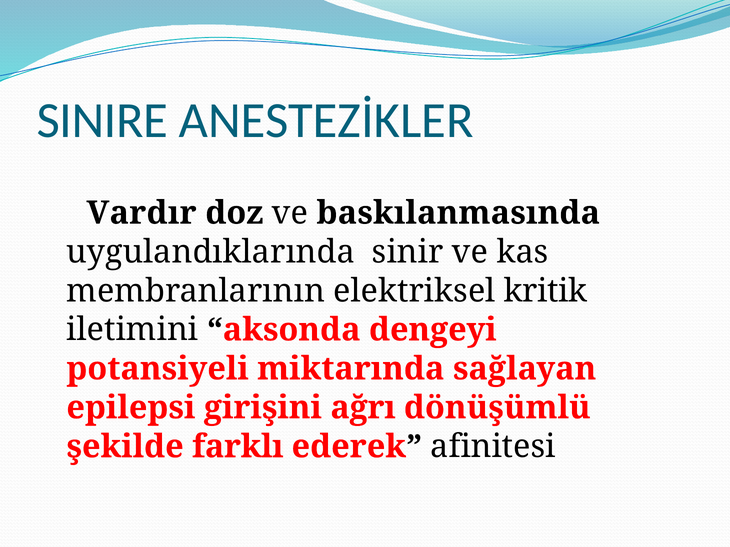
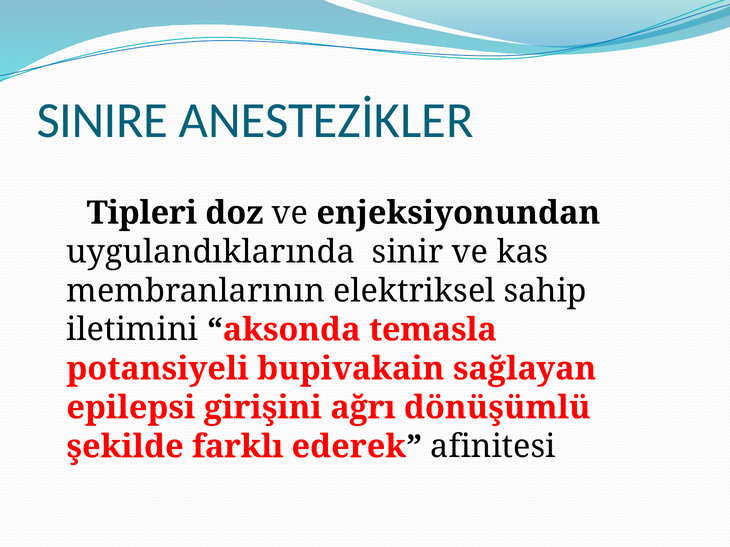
Vardır: Vardır -> Tipleri (142, 213)
baskılanmasında: baskılanmasında -> enjeksiyonundan (458, 213)
kritik: kritik -> sahip (545, 291)
dengeyi: dengeyi -> temasla (433, 330)
miktarında: miktarında -> bupivakain (351, 369)
